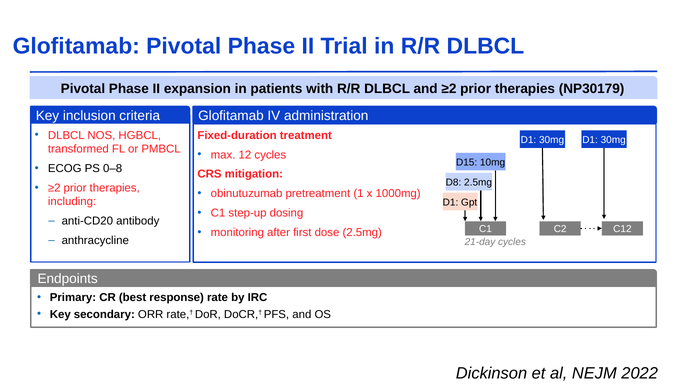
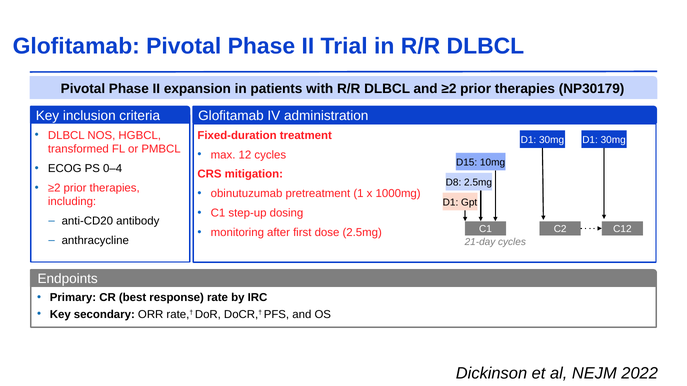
0–8: 0–8 -> 0–4 (113, 169)
